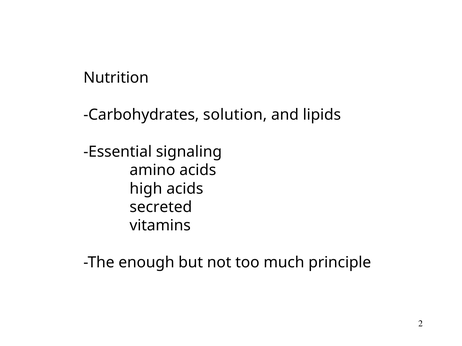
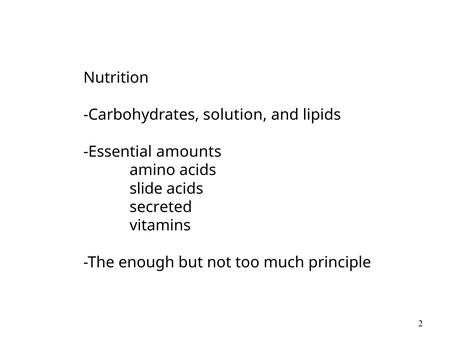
signaling: signaling -> amounts (189, 152)
high: high -> slide (146, 189)
